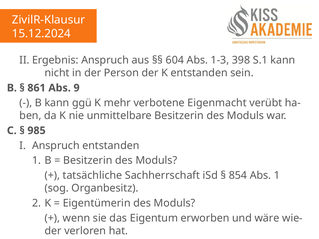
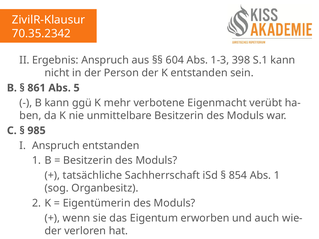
15.12.2024: 15.12.2024 -> 70.35.2342 (41, 34)
9: 9 -> 5 (77, 88)
wäre: wäre -> auch (267, 218)
